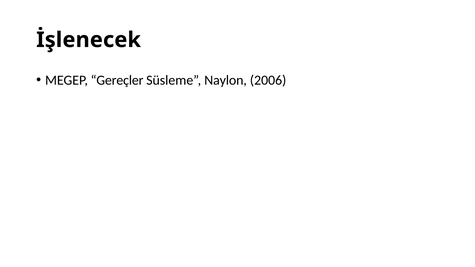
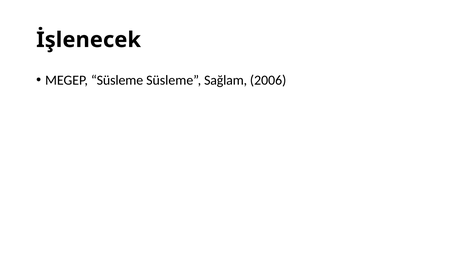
MEGEP Gereçler: Gereçler -> Süsleme (117, 80)
Naylon: Naylon -> Sağlam (226, 80)
